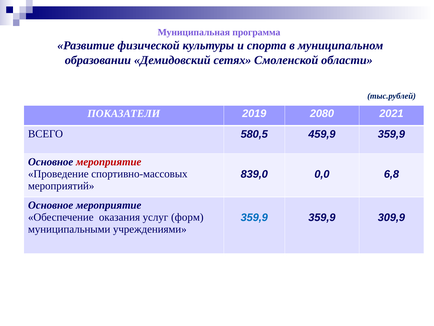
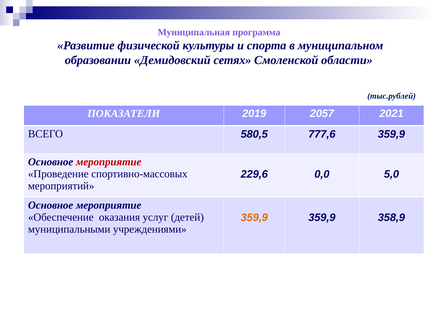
2080: 2080 -> 2057 (322, 114)
459,9: 459,9 -> 777,6 (322, 134)
839,0: 839,0 -> 229,6 (254, 174)
6,8: 6,8 -> 5,0 (391, 174)
форм: форм -> детей (187, 217)
359,9 colour: blue -> orange (254, 217)
309,9: 309,9 -> 358,9 (391, 217)
